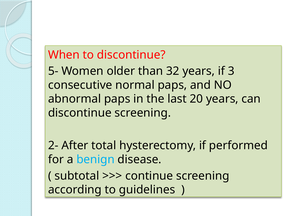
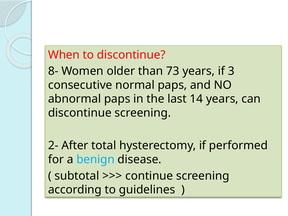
5-: 5- -> 8- (53, 71)
32: 32 -> 73 (173, 71)
20: 20 -> 14 (196, 99)
